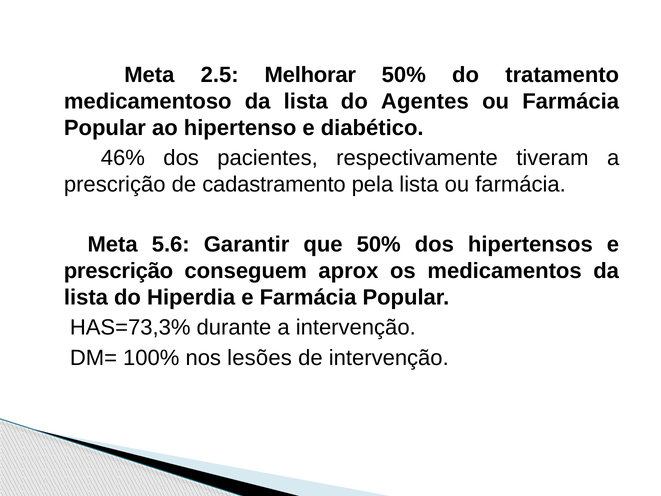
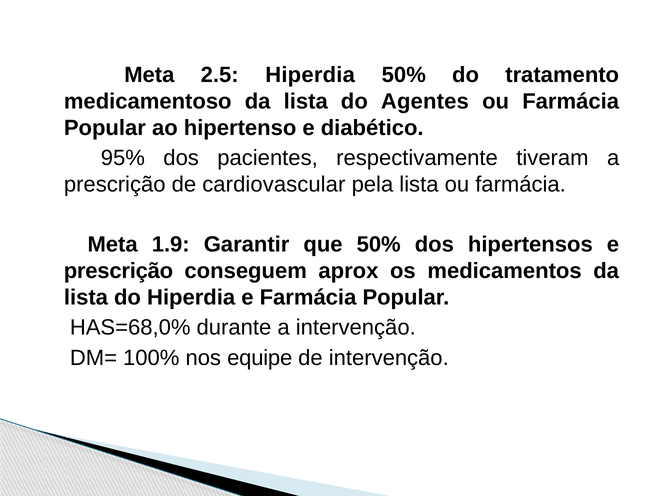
2.5 Melhorar: Melhorar -> Hiperdia (310, 75)
46%: 46% -> 95% (123, 158)
cadastramento: cadastramento -> cardiovascular (274, 184)
5.6: 5.6 -> 1.9 (171, 244)
HAS=73,3%: HAS=73,3% -> HAS=68,0% (130, 327)
lesões: lesões -> equipe (260, 358)
